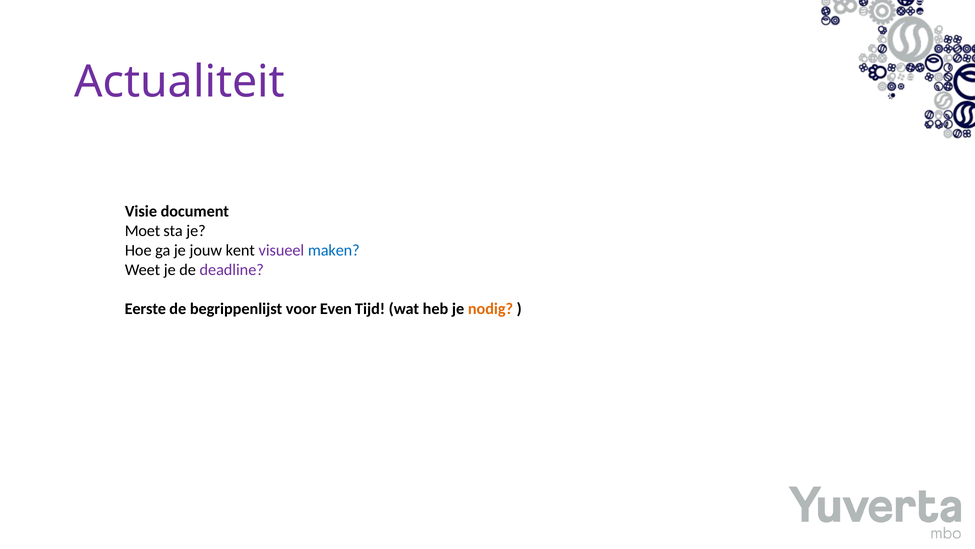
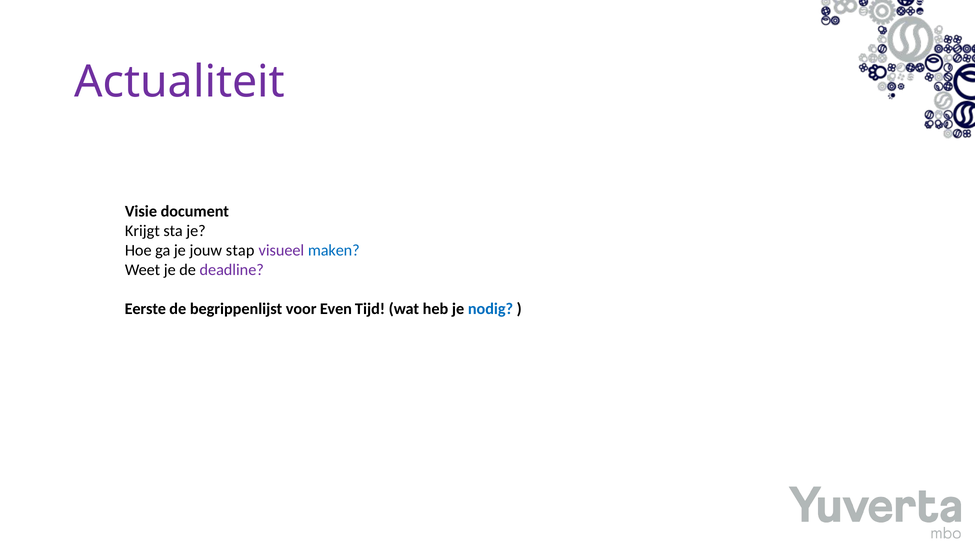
Moet: Moet -> Krijgt (142, 231)
kent: kent -> stap (240, 250)
nodig colour: orange -> blue (490, 309)
